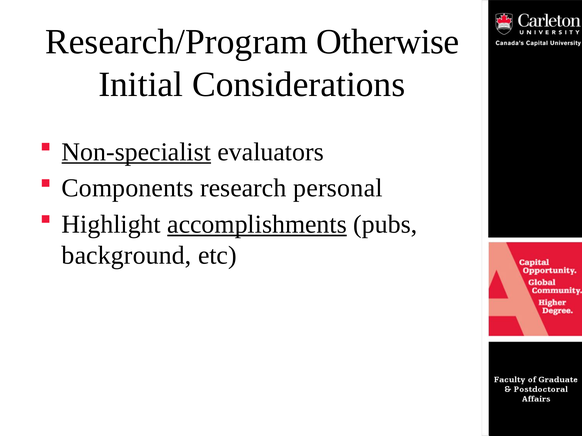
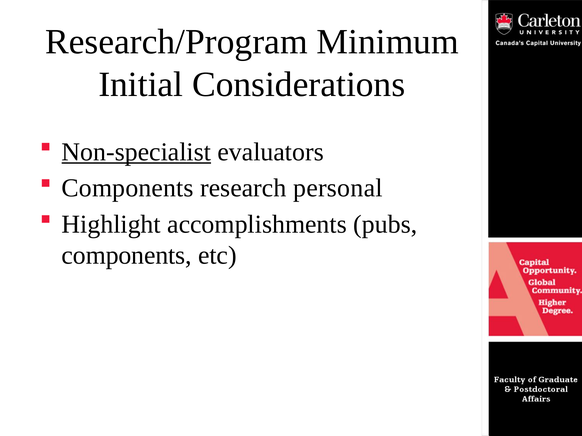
Otherwise: Otherwise -> Minimum (388, 42)
accomplishments underline: present -> none (257, 225)
background: background -> components (127, 256)
